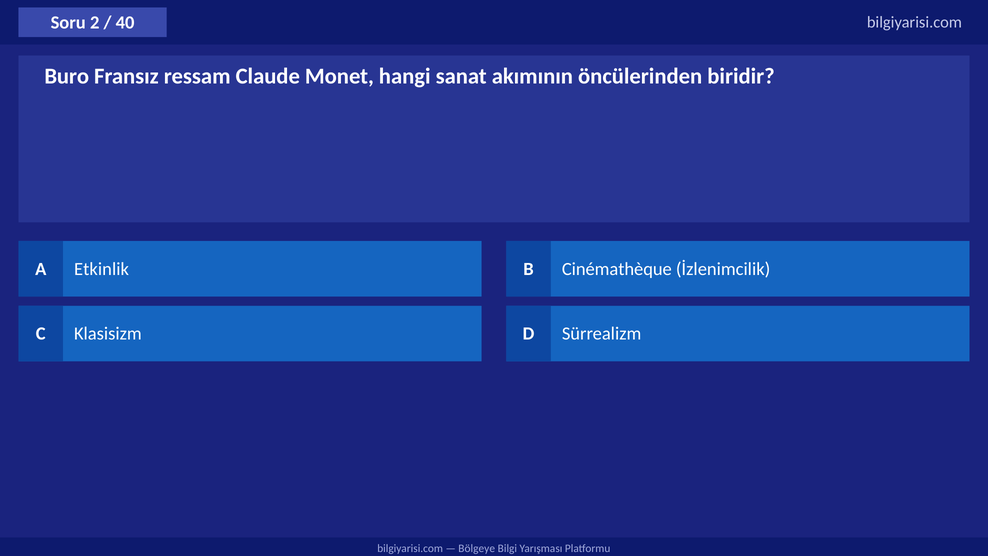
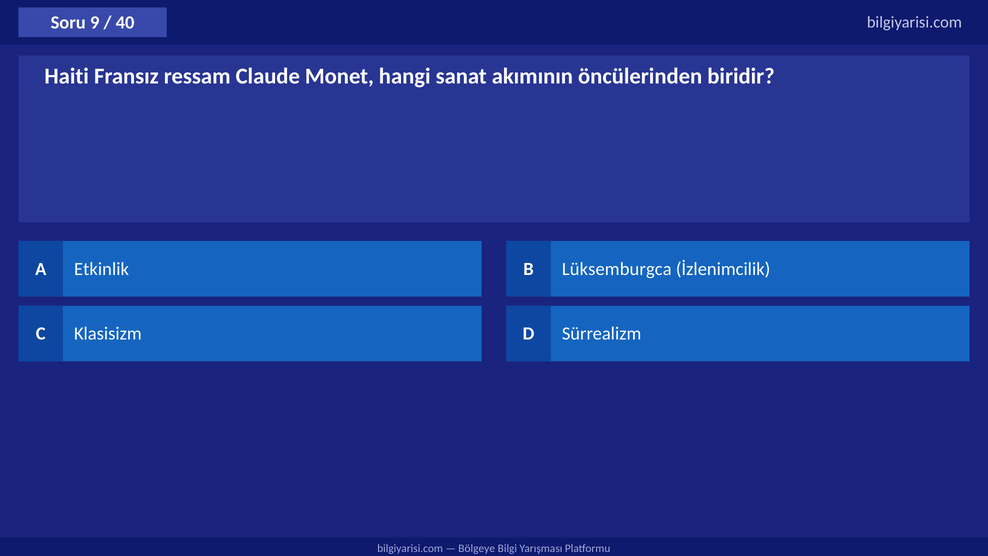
2: 2 -> 9 (95, 23)
Buro: Buro -> Haiti (67, 76)
Cinémathèque: Cinémathèque -> Lüksemburgca (617, 269)
